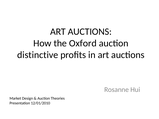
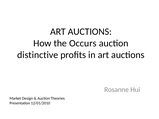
Oxford: Oxford -> Occurs (83, 43)
